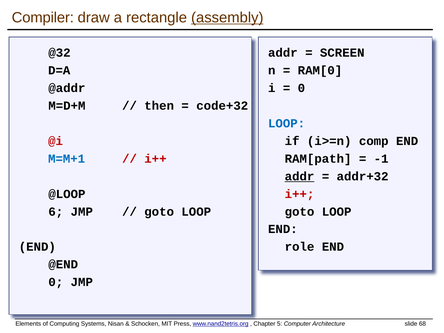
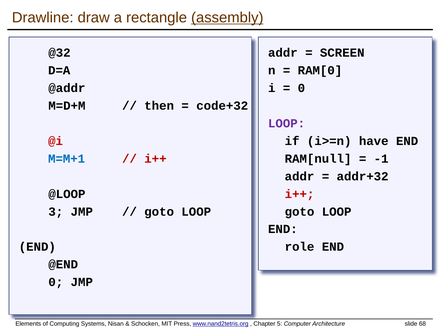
Compiler: Compiler -> Drawline (43, 18)
LOOP colour: blue -> purple (287, 123)
comp: comp -> have (374, 141)
RAM[path: RAM[path -> RAM[null (318, 159)
addr underline: present -> none (300, 176)
6: 6 -> 3 (56, 212)
